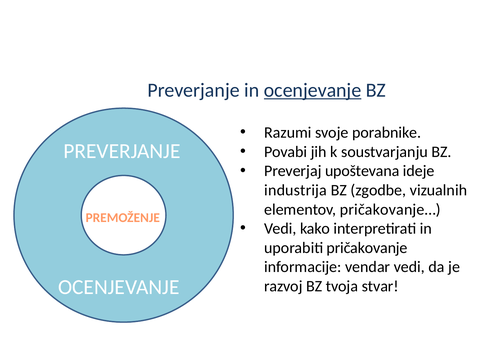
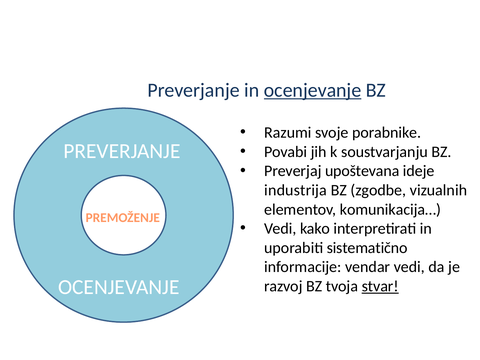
pričakovanje…: pričakovanje… -> komunikacija… (390, 209)
pričakovanje: pričakovanje -> sistematično (367, 248)
stvar underline: none -> present (380, 286)
